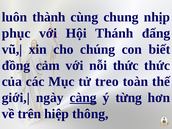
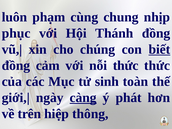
thành: thành -> phạm (49, 17)
Thánh đấng: đấng -> đồng (156, 33)
biết underline: none -> present (159, 49)
treo: treo -> sinh (107, 82)
từng: từng -> phát (129, 98)
